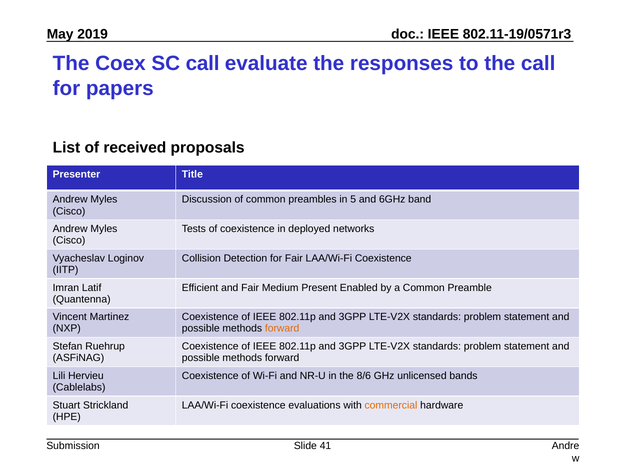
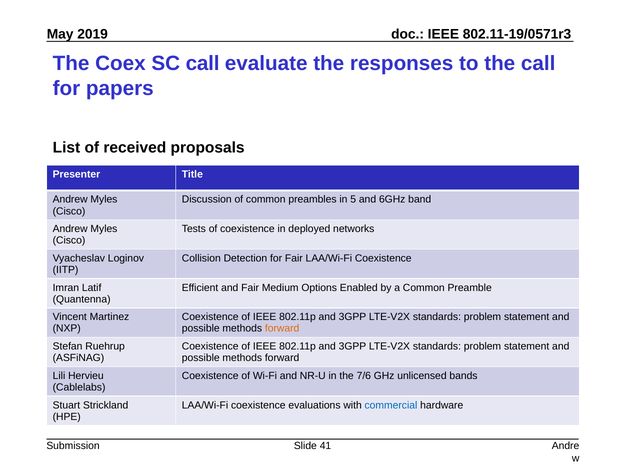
Present: Present -> Options (319, 288)
8/6: 8/6 -> 7/6 (364, 376)
commercial colour: orange -> blue (391, 405)
